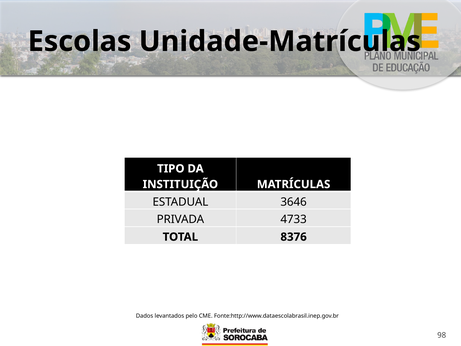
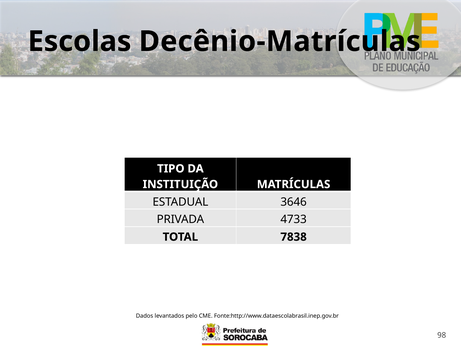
Unidade-Matrículas: Unidade-Matrículas -> Decênio-Matrículas (280, 41)
8376: 8376 -> 7838 (294, 237)
